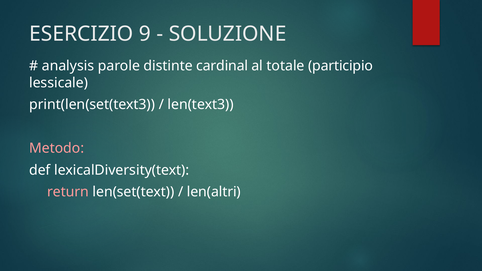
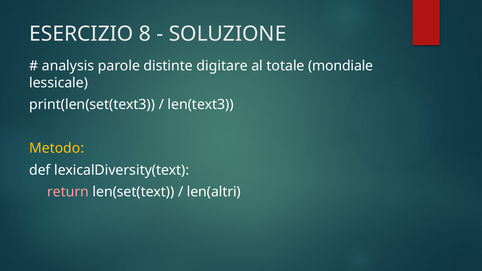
9: 9 -> 8 (145, 34)
cardinal: cardinal -> digitare (222, 66)
participio: participio -> mondiale (341, 66)
Metodo colour: pink -> yellow (57, 148)
